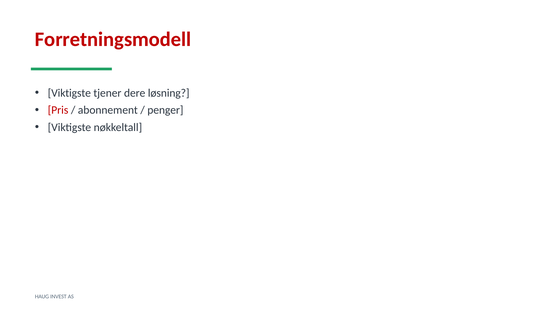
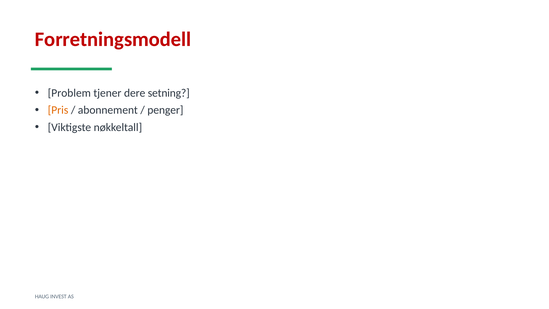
Viktigste: Viktigste -> Problem (69, 93)
løsning: løsning -> setning (169, 93)
Pris colour: red -> orange (58, 110)
